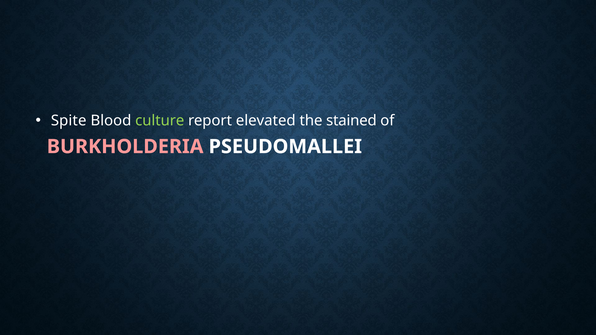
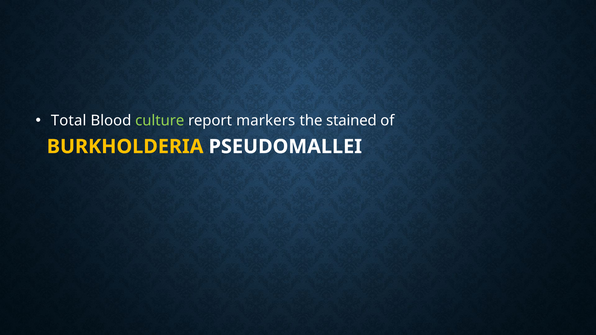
Spite: Spite -> Total (69, 121)
elevated: elevated -> markers (266, 121)
BURKHOLDERIA colour: pink -> yellow (125, 147)
